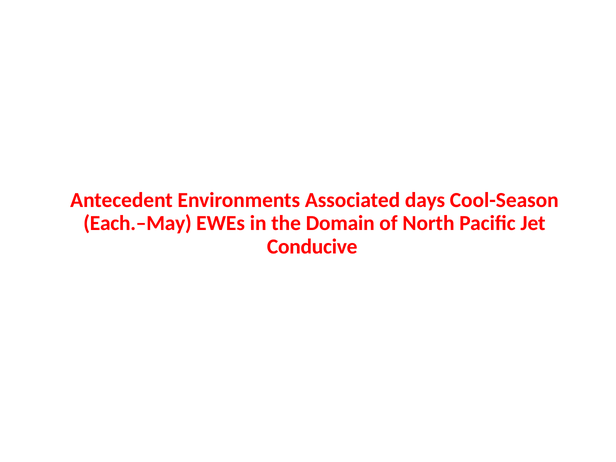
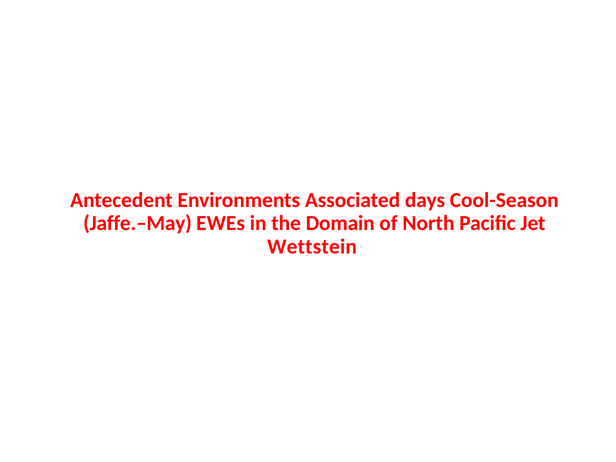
Each.–May: Each.–May -> Jaffe.–May (138, 223)
Conducive: Conducive -> Wettstein (312, 246)
